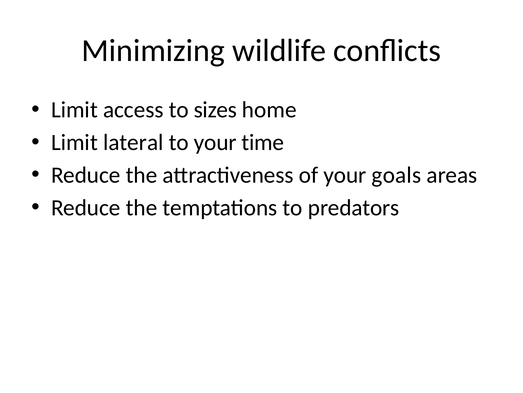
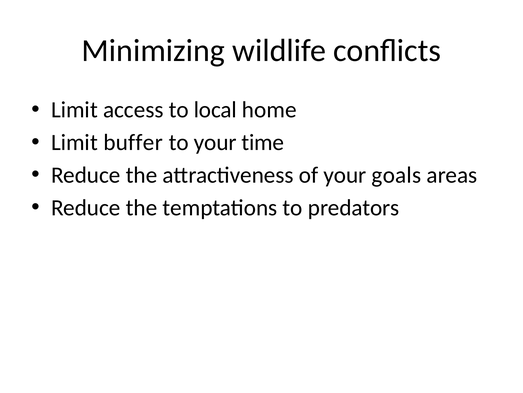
sizes: sizes -> local (215, 110)
lateral: lateral -> buffer (133, 142)
